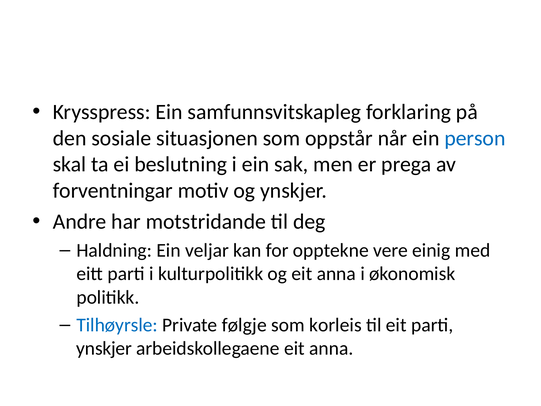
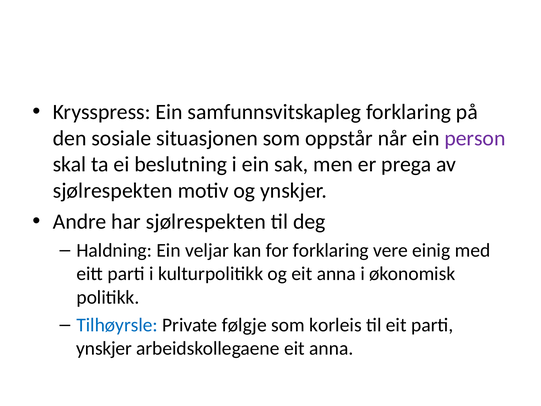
person colour: blue -> purple (475, 138)
forventningar: forventningar -> sjølrespekten (113, 190)
har motstridande: motstridande -> sjølrespekten (206, 221)
for opptekne: opptekne -> forklaring (331, 250)
